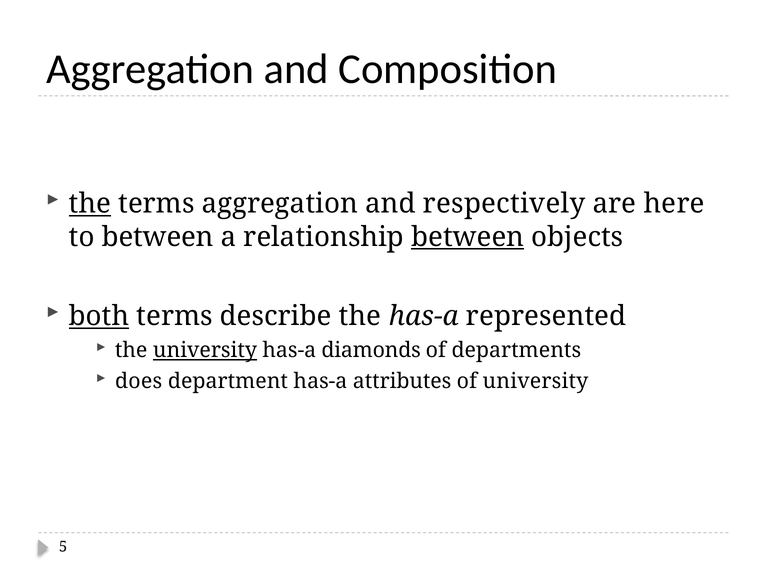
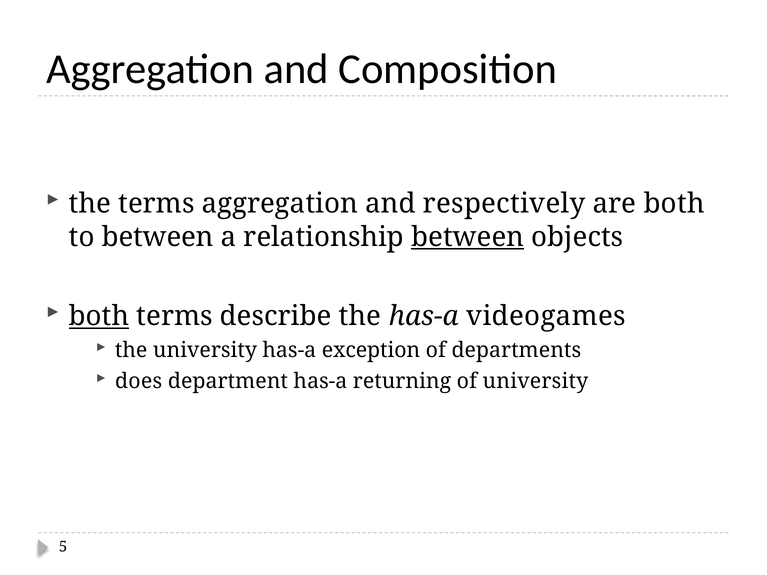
the underline: present -> none (90, 204)
are here: here -> both (674, 204)
represented: represented -> videogames (546, 316)
university underline: present -> none (205, 351)
diamonds: diamonds -> exception (371, 351)
attributes: attributes -> returning (402, 382)
